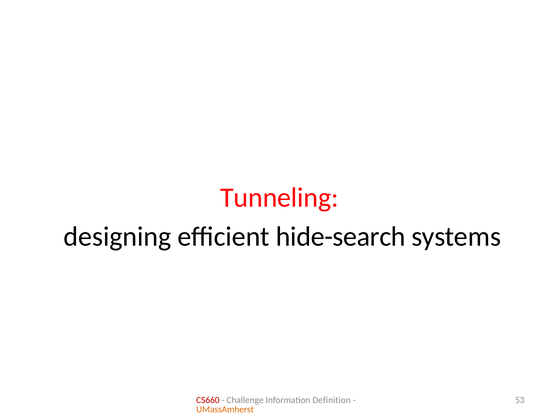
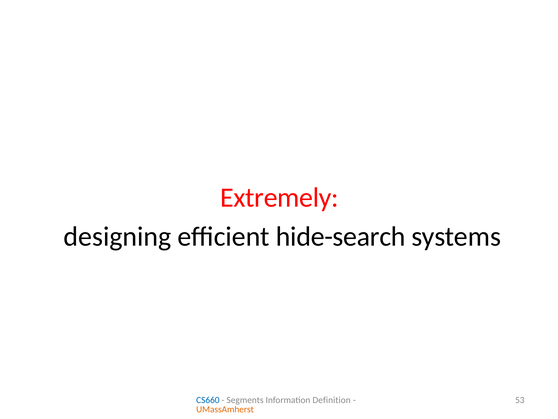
Tunneling: Tunneling -> Extremely (279, 197)
CS660 colour: red -> blue (208, 400)
Challenge: Challenge -> Segments (245, 400)
